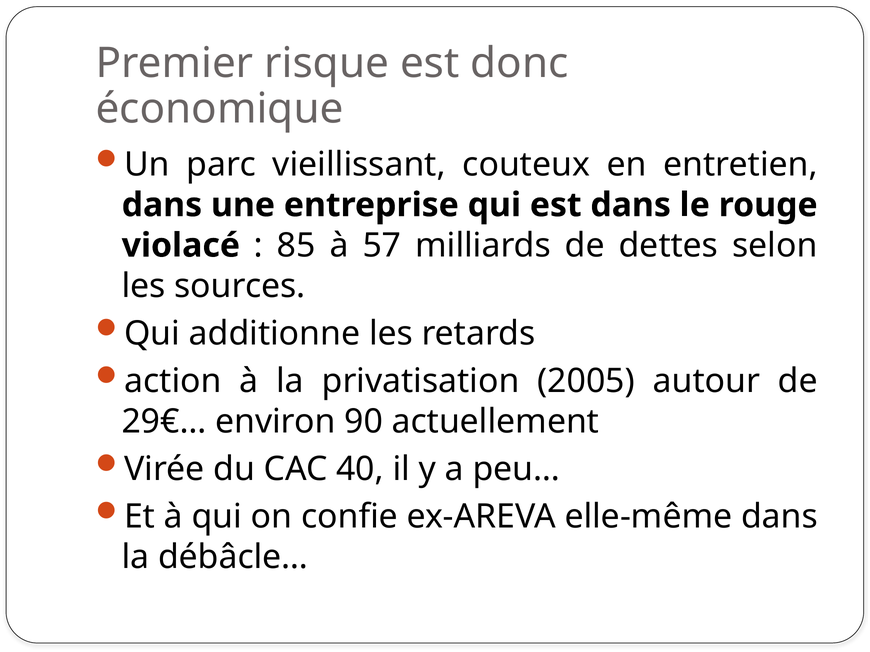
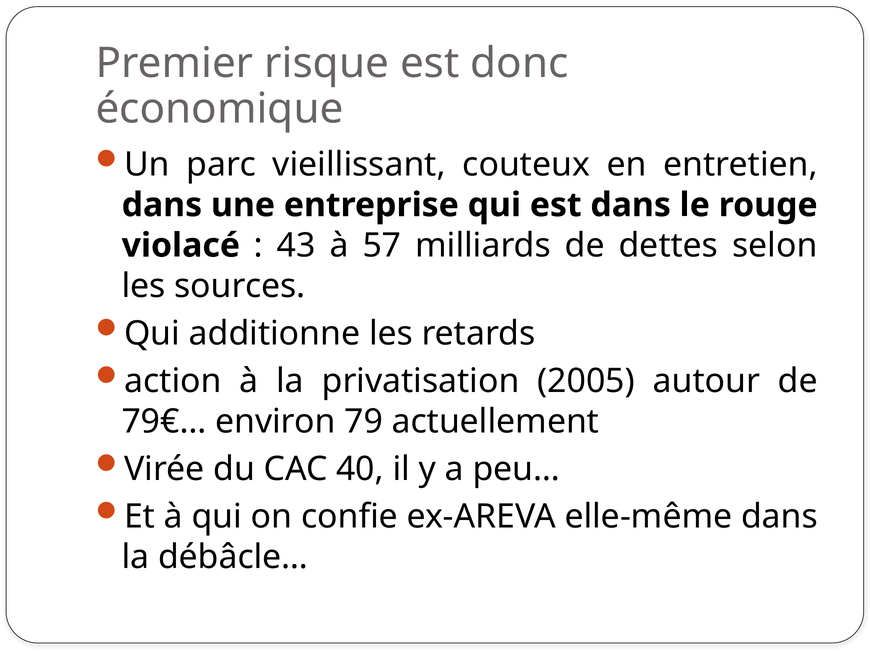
85: 85 -> 43 (296, 246)
29€…: 29€… -> 79€… (164, 422)
90: 90 -> 79 (364, 422)
